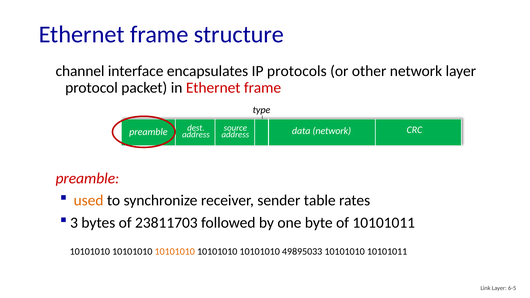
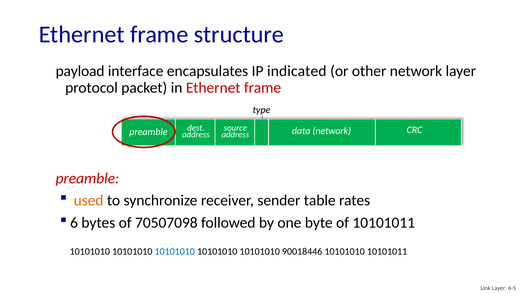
channel: channel -> payload (80, 71)
protocols: protocols -> indicated (297, 71)
3: 3 -> 6 (74, 223)
23811703: 23811703 -> 70507098 (166, 223)
10101010 colour: orange -> blue (175, 252)
49895033: 49895033 -> 90018446 (302, 252)
